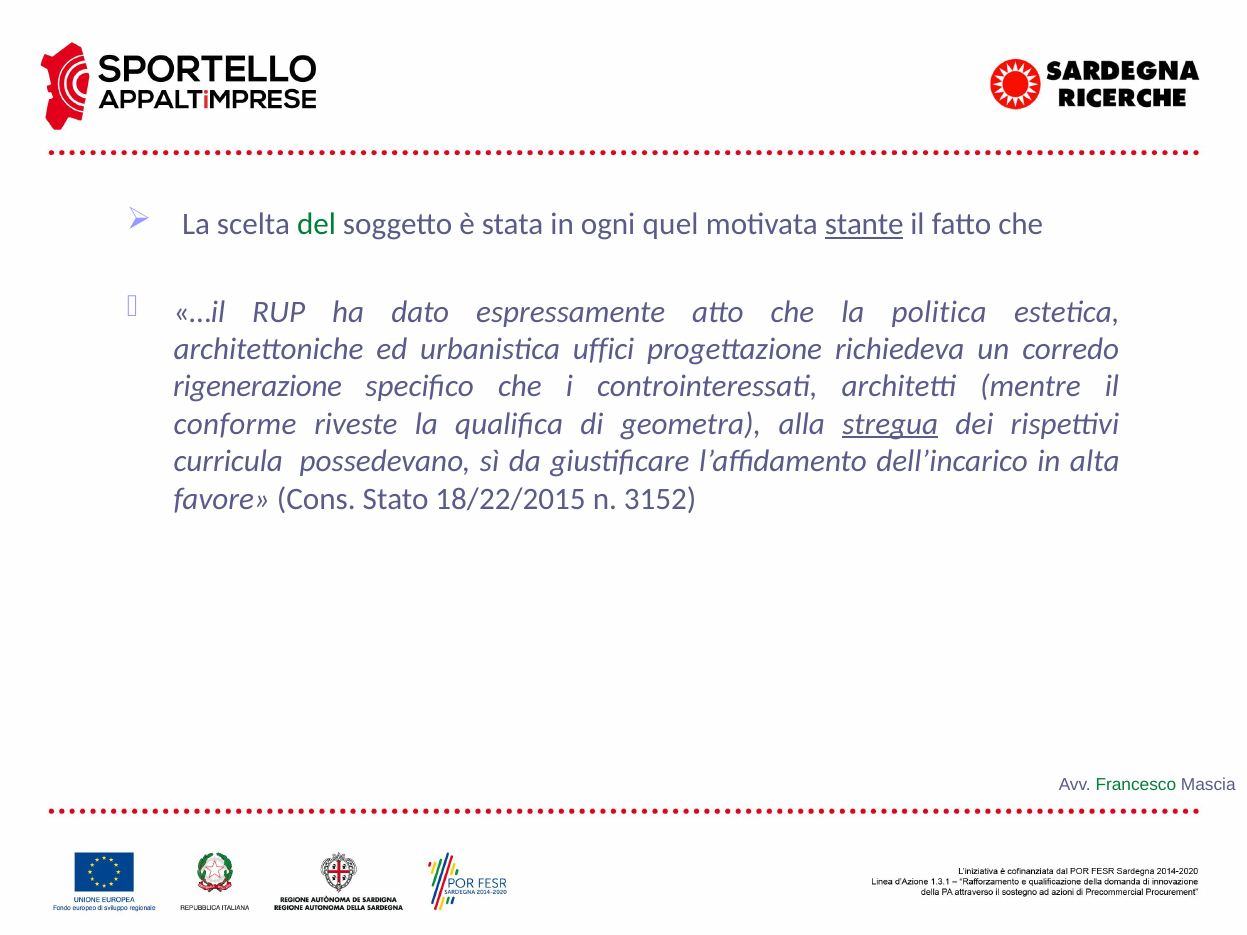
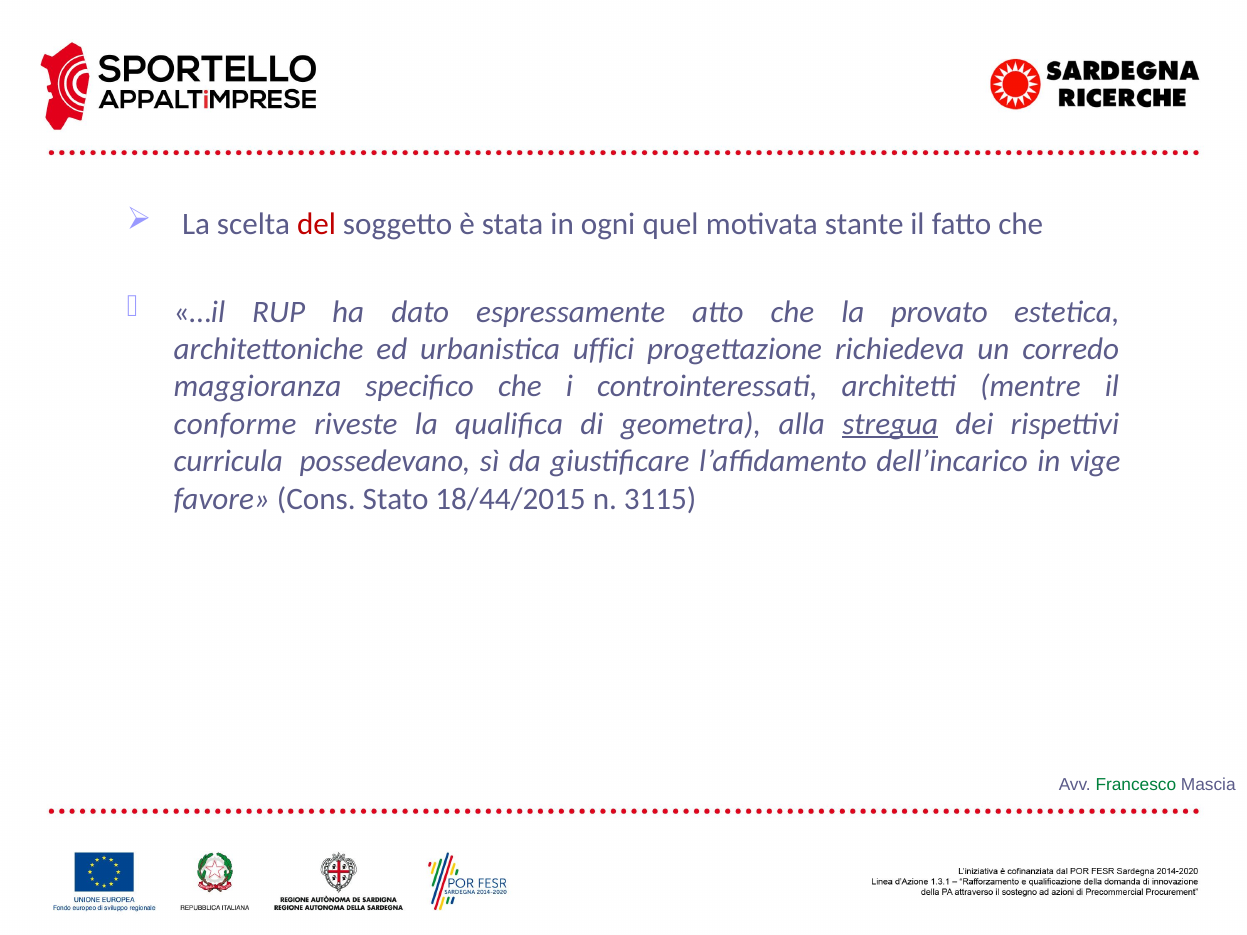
del colour: green -> red (317, 225)
stante underline: present -> none (864, 225)
politica: politica -> provato (939, 312)
rigenerazione: rigenerazione -> maggioranza (257, 387)
alta: alta -> vige (1095, 462)
18/22/2015: 18/22/2015 -> 18/44/2015 (511, 499)
3152: 3152 -> 3115 (660, 499)
